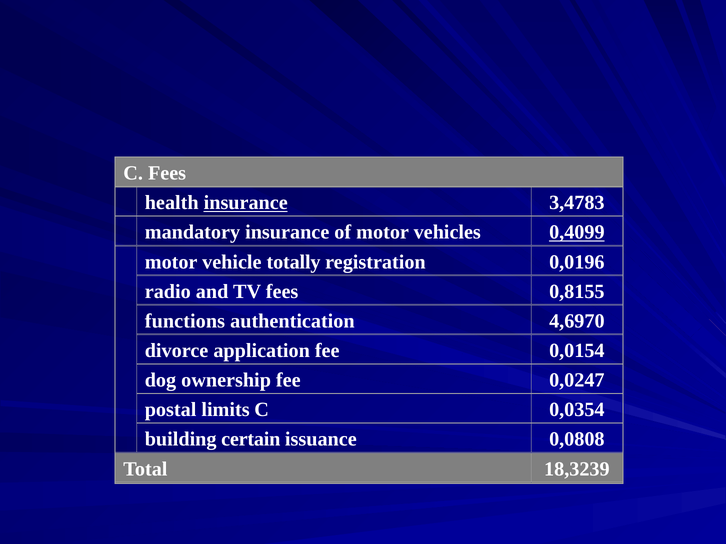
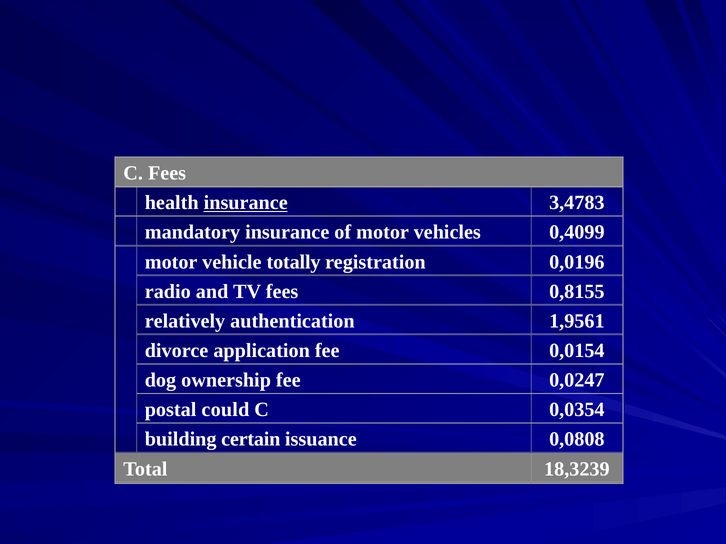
0,4099 underline: present -> none (577, 233)
functions: functions -> relatively (185, 321)
4,6970: 4,6970 -> 1,9561 (577, 321)
limits: limits -> could (225, 410)
